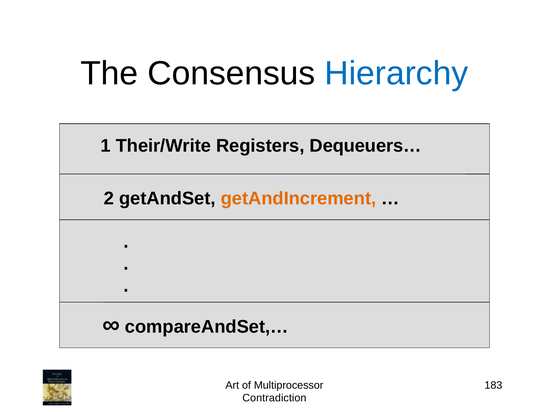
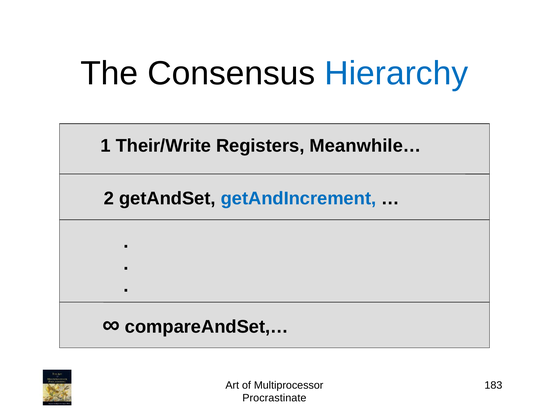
Dequeuers…: Dequeuers… -> Meanwhile… (365, 146)
getAndIncrement colour: orange -> blue (298, 198)
Contradiction: Contradiction -> Procrastinate (274, 398)
